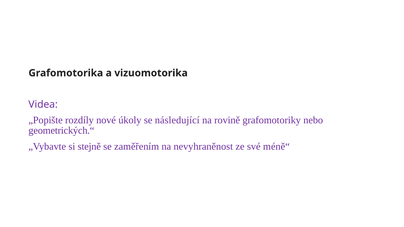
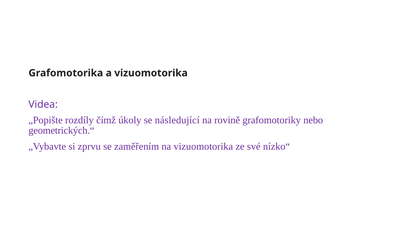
nové: nové -> čímž (106, 120)
stejně: stejně -> zprvu (89, 147)
na nevyhraněnost: nevyhraněnost -> vizuomotorika (203, 147)
méně“: méně“ -> nízko“ (276, 147)
